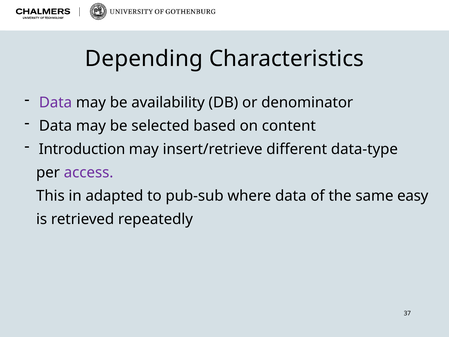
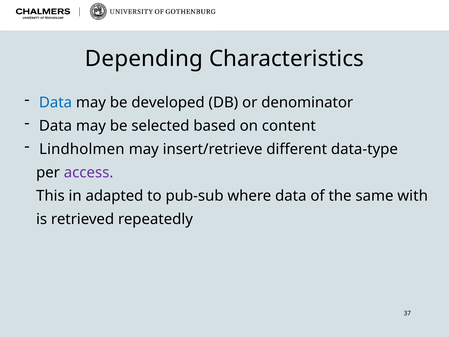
Data colour: purple -> blue (55, 102)
availability: availability -> developed (168, 102)
Introduction: Introduction -> Lindholmen (82, 149)
easy: easy -> with (413, 196)
